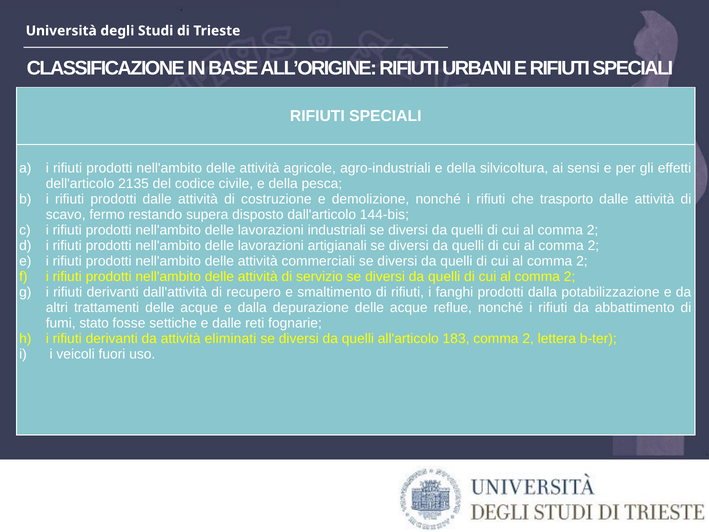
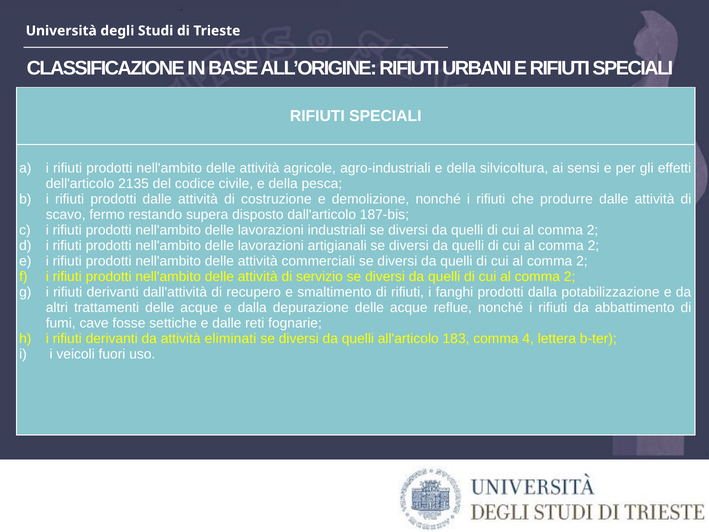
trasporto: trasporto -> produrre (566, 199)
144-bis: 144-bis -> 187-bis (384, 214)
stato: stato -> cave (94, 323)
183 comma 2: 2 -> 4 (528, 338)
